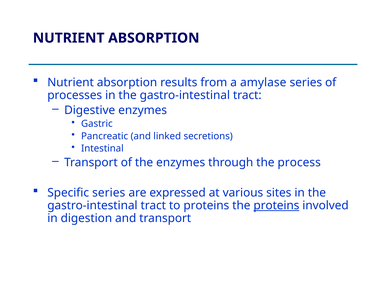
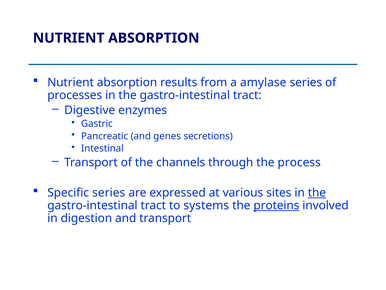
linked: linked -> genes (167, 136)
the enzymes: enzymes -> channels (181, 162)
the underline: none -> present (317, 192)
to proteins: proteins -> systems (206, 205)
